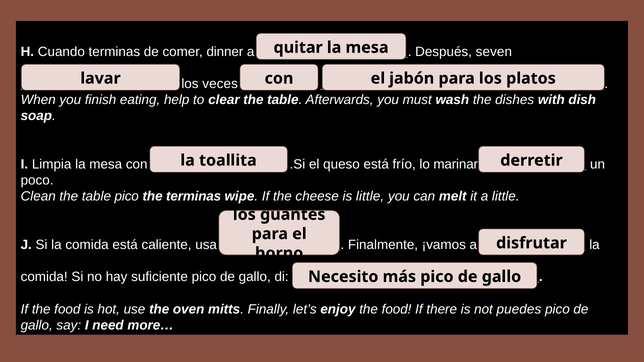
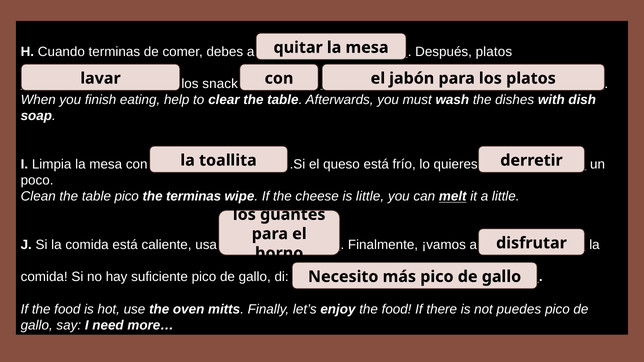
dinner: dinner -> debes (225, 52)
Después seven: seven -> platos (494, 52)
veces: veces -> snack (220, 84)
marinar: marinar -> quieres (456, 164)
melt underline: none -> present (453, 197)
